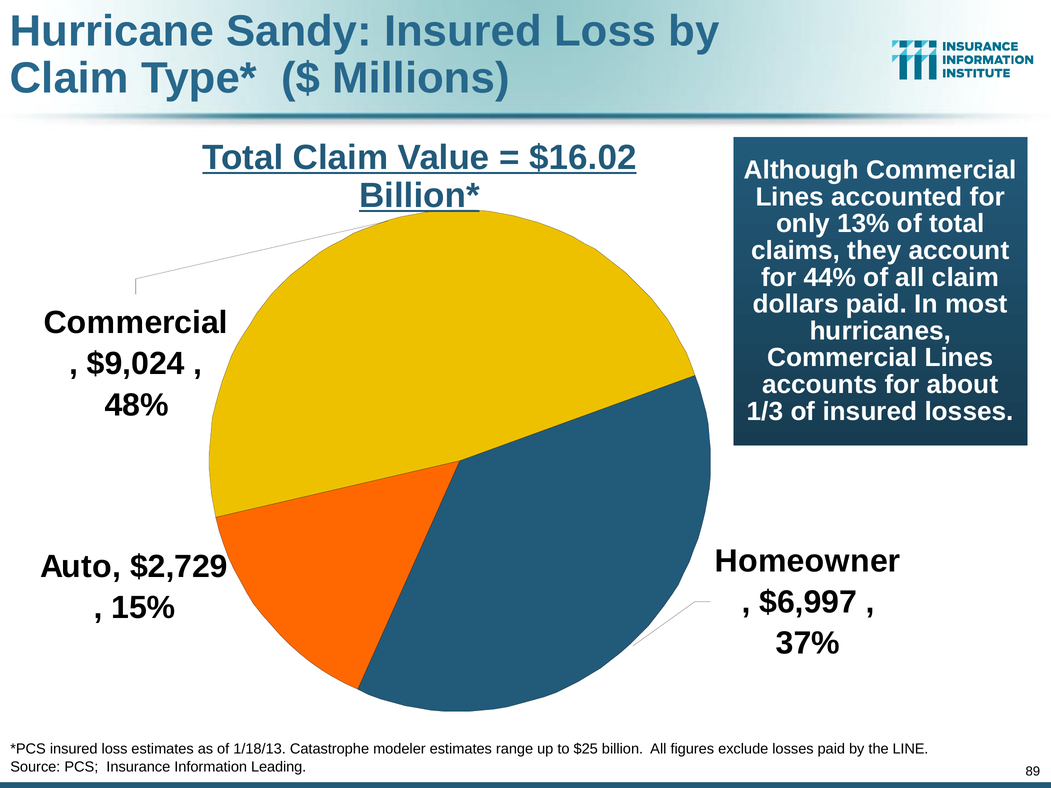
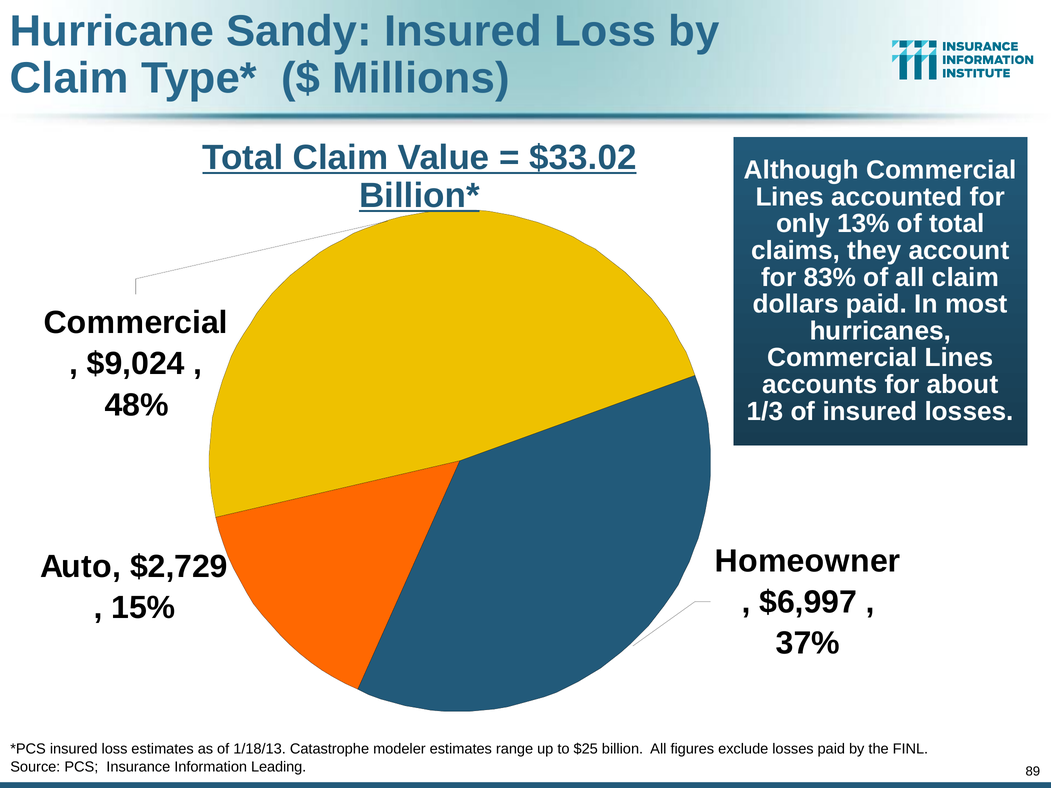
$16.02: $16.02 -> $33.02 (583, 158)
44%: 44% -> 83% (830, 277)
LINE: LINE -> FINL (910, 749)
